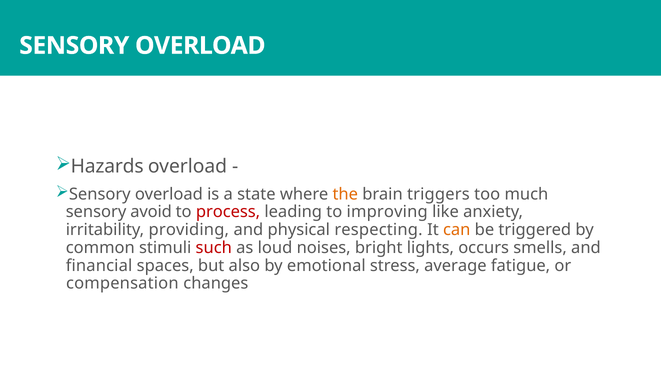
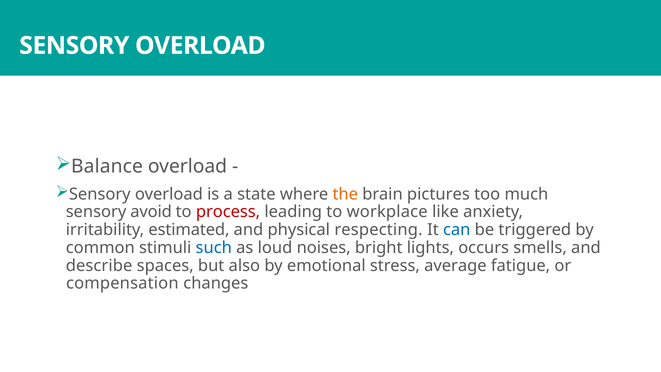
Hazards: Hazards -> Balance (107, 166)
triggers: triggers -> pictures (438, 194)
improving: improving -> workplace (387, 212)
providing: providing -> estimated (189, 230)
can colour: orange -> blue (457, 230)
such colour: red -> blue (214, 248)
financial: financial -> describe (99, 265)
